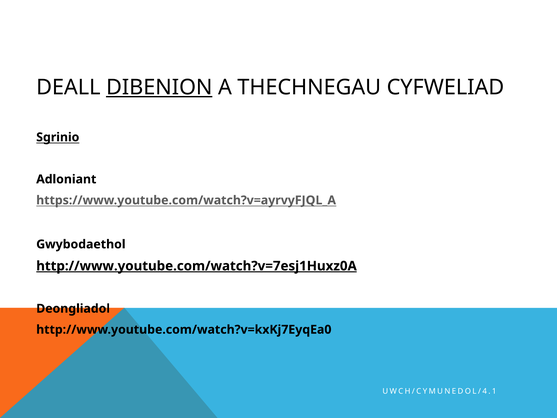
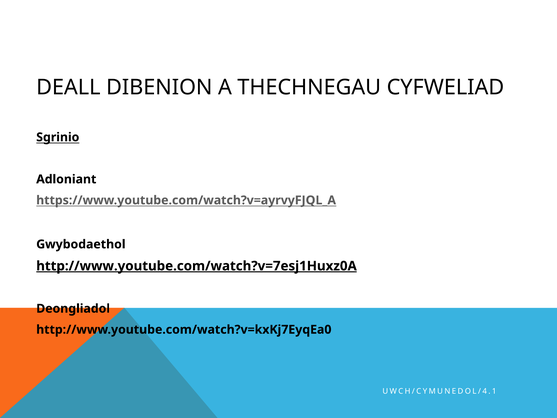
DIBENION underline: present -> none (159, 87)
